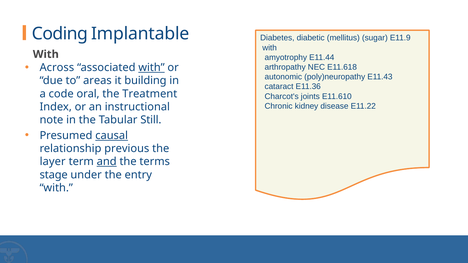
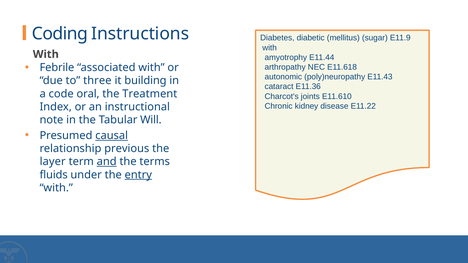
Implantable: Implantable -> Instructions (140, 34)
Across: Across -> Febrile (57, 68)
with underline: present -> none (152, 68)
areas: areas -> three (97, 81)
Still: Still -> Will (151, 120)
stage: stage -> fluids (54, 175)
entry underline: none -> present (138, 175)
